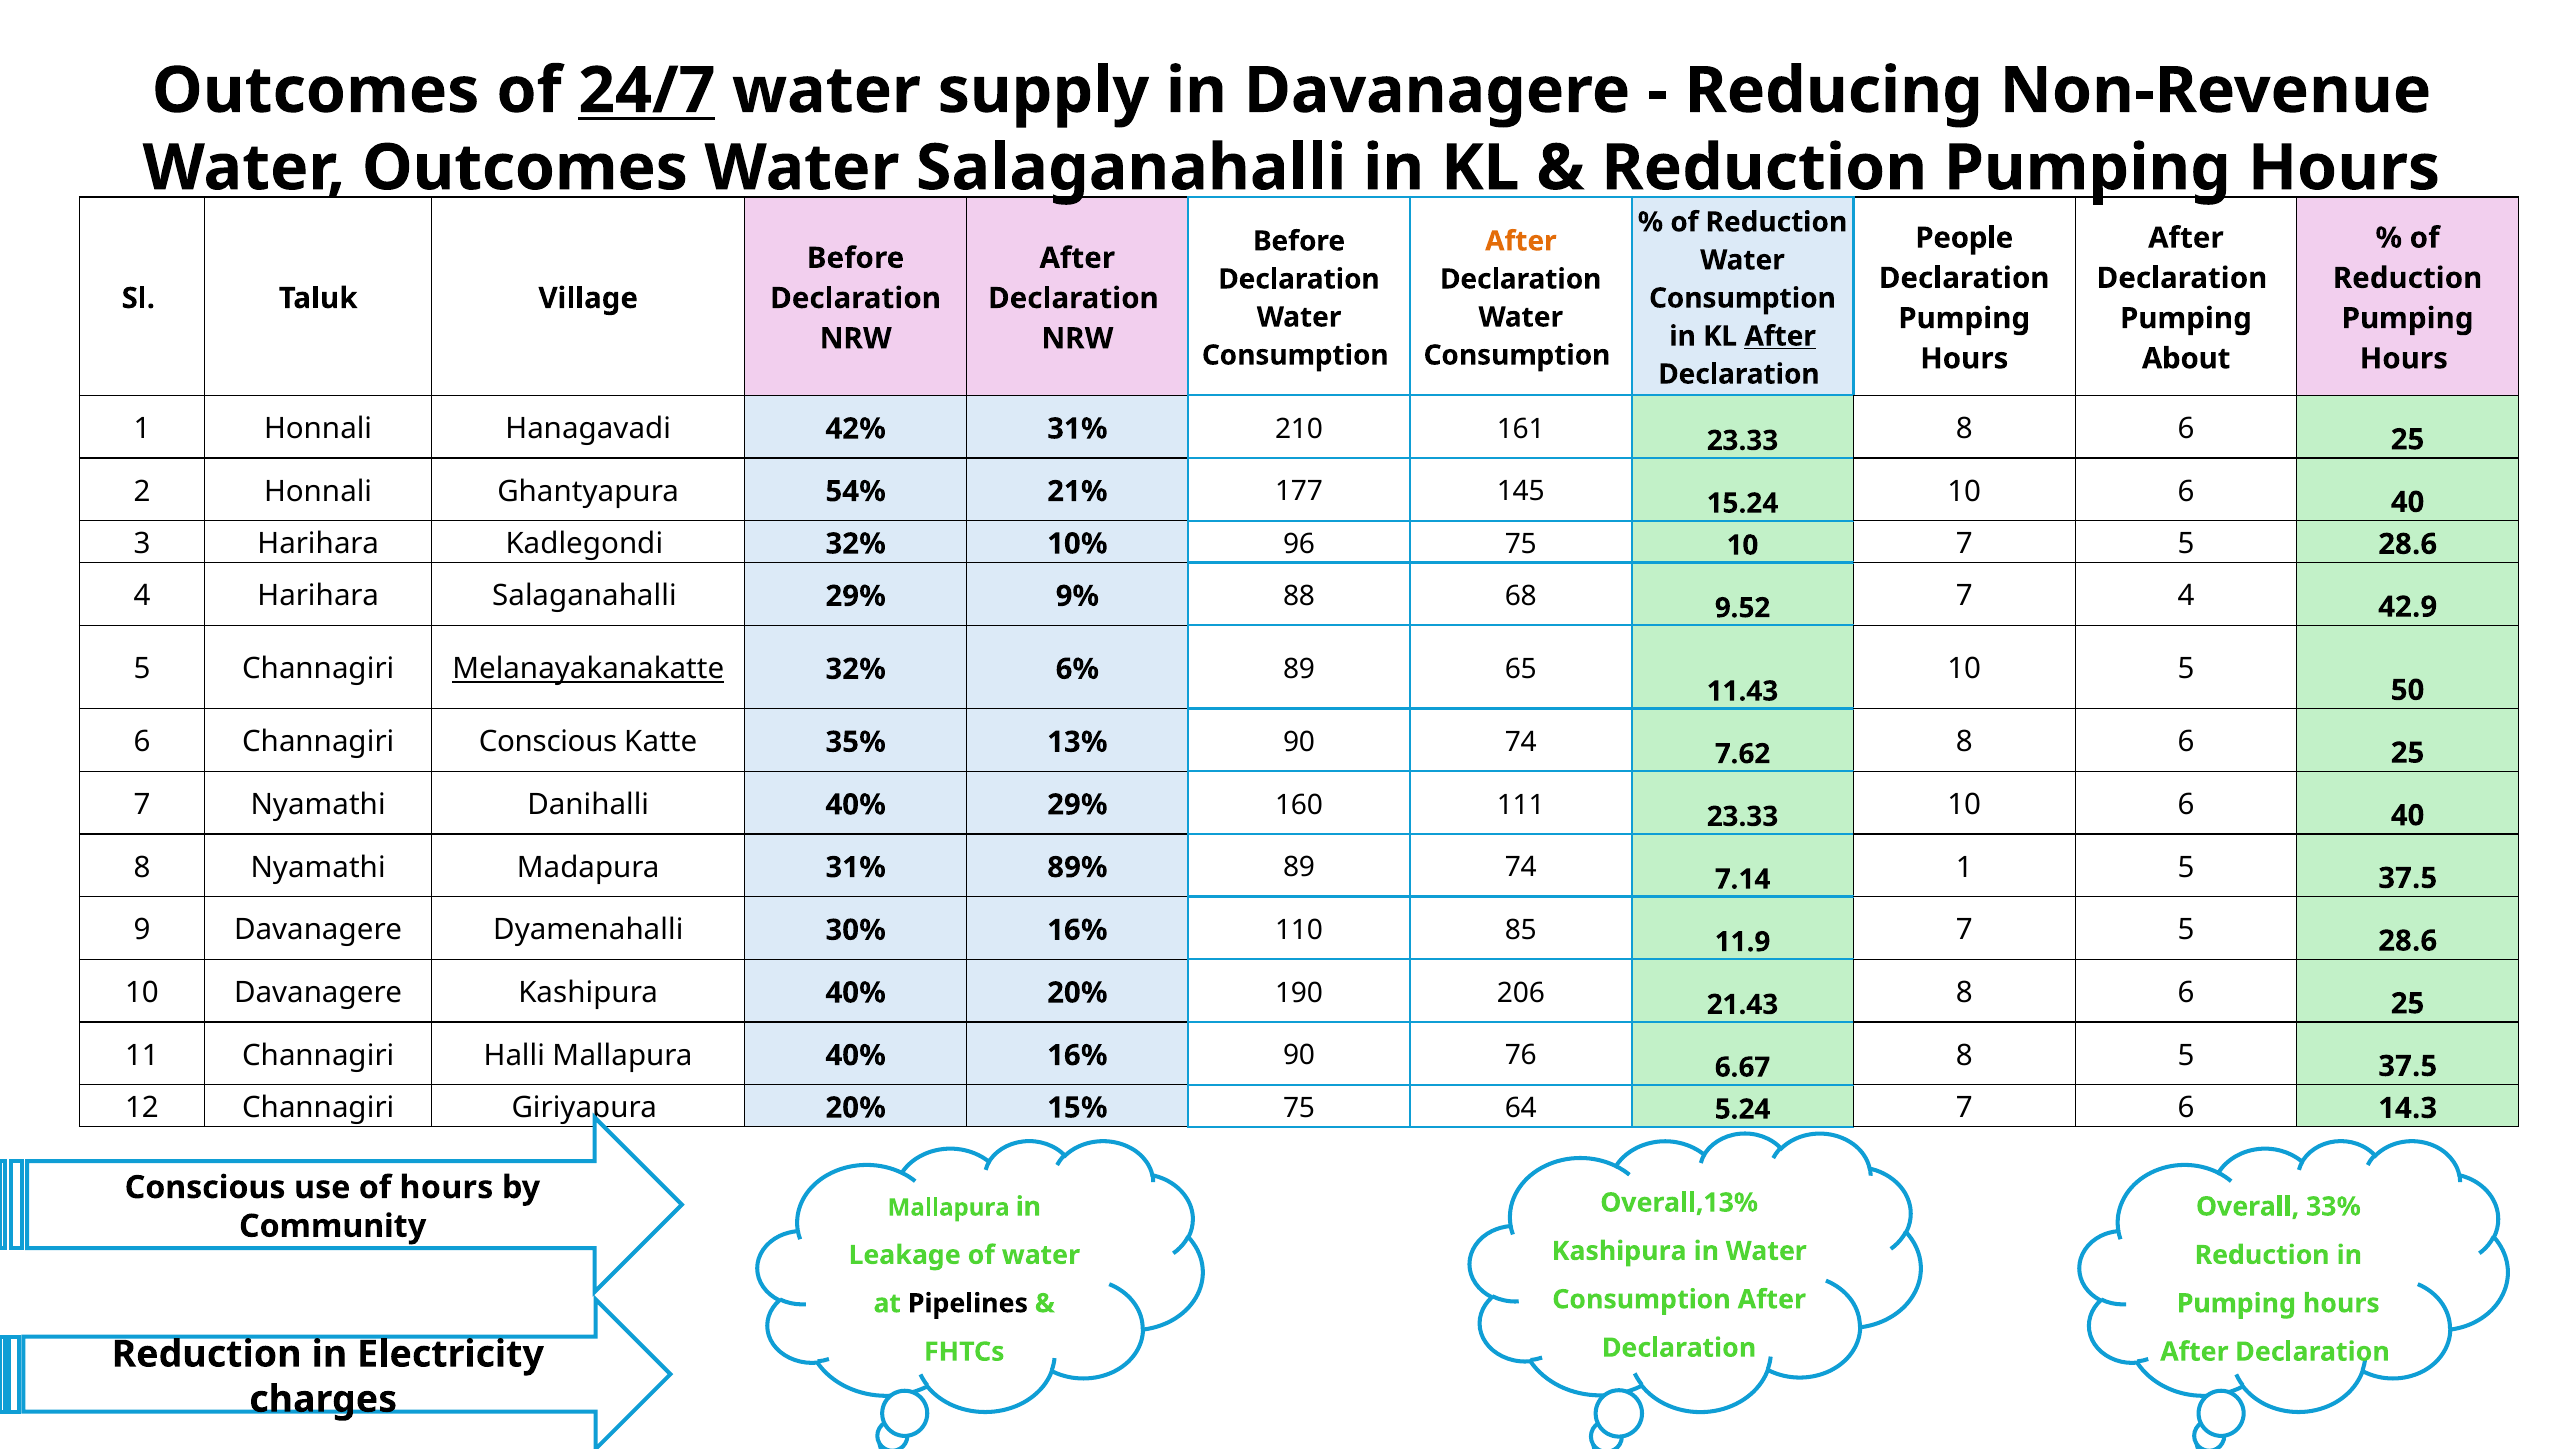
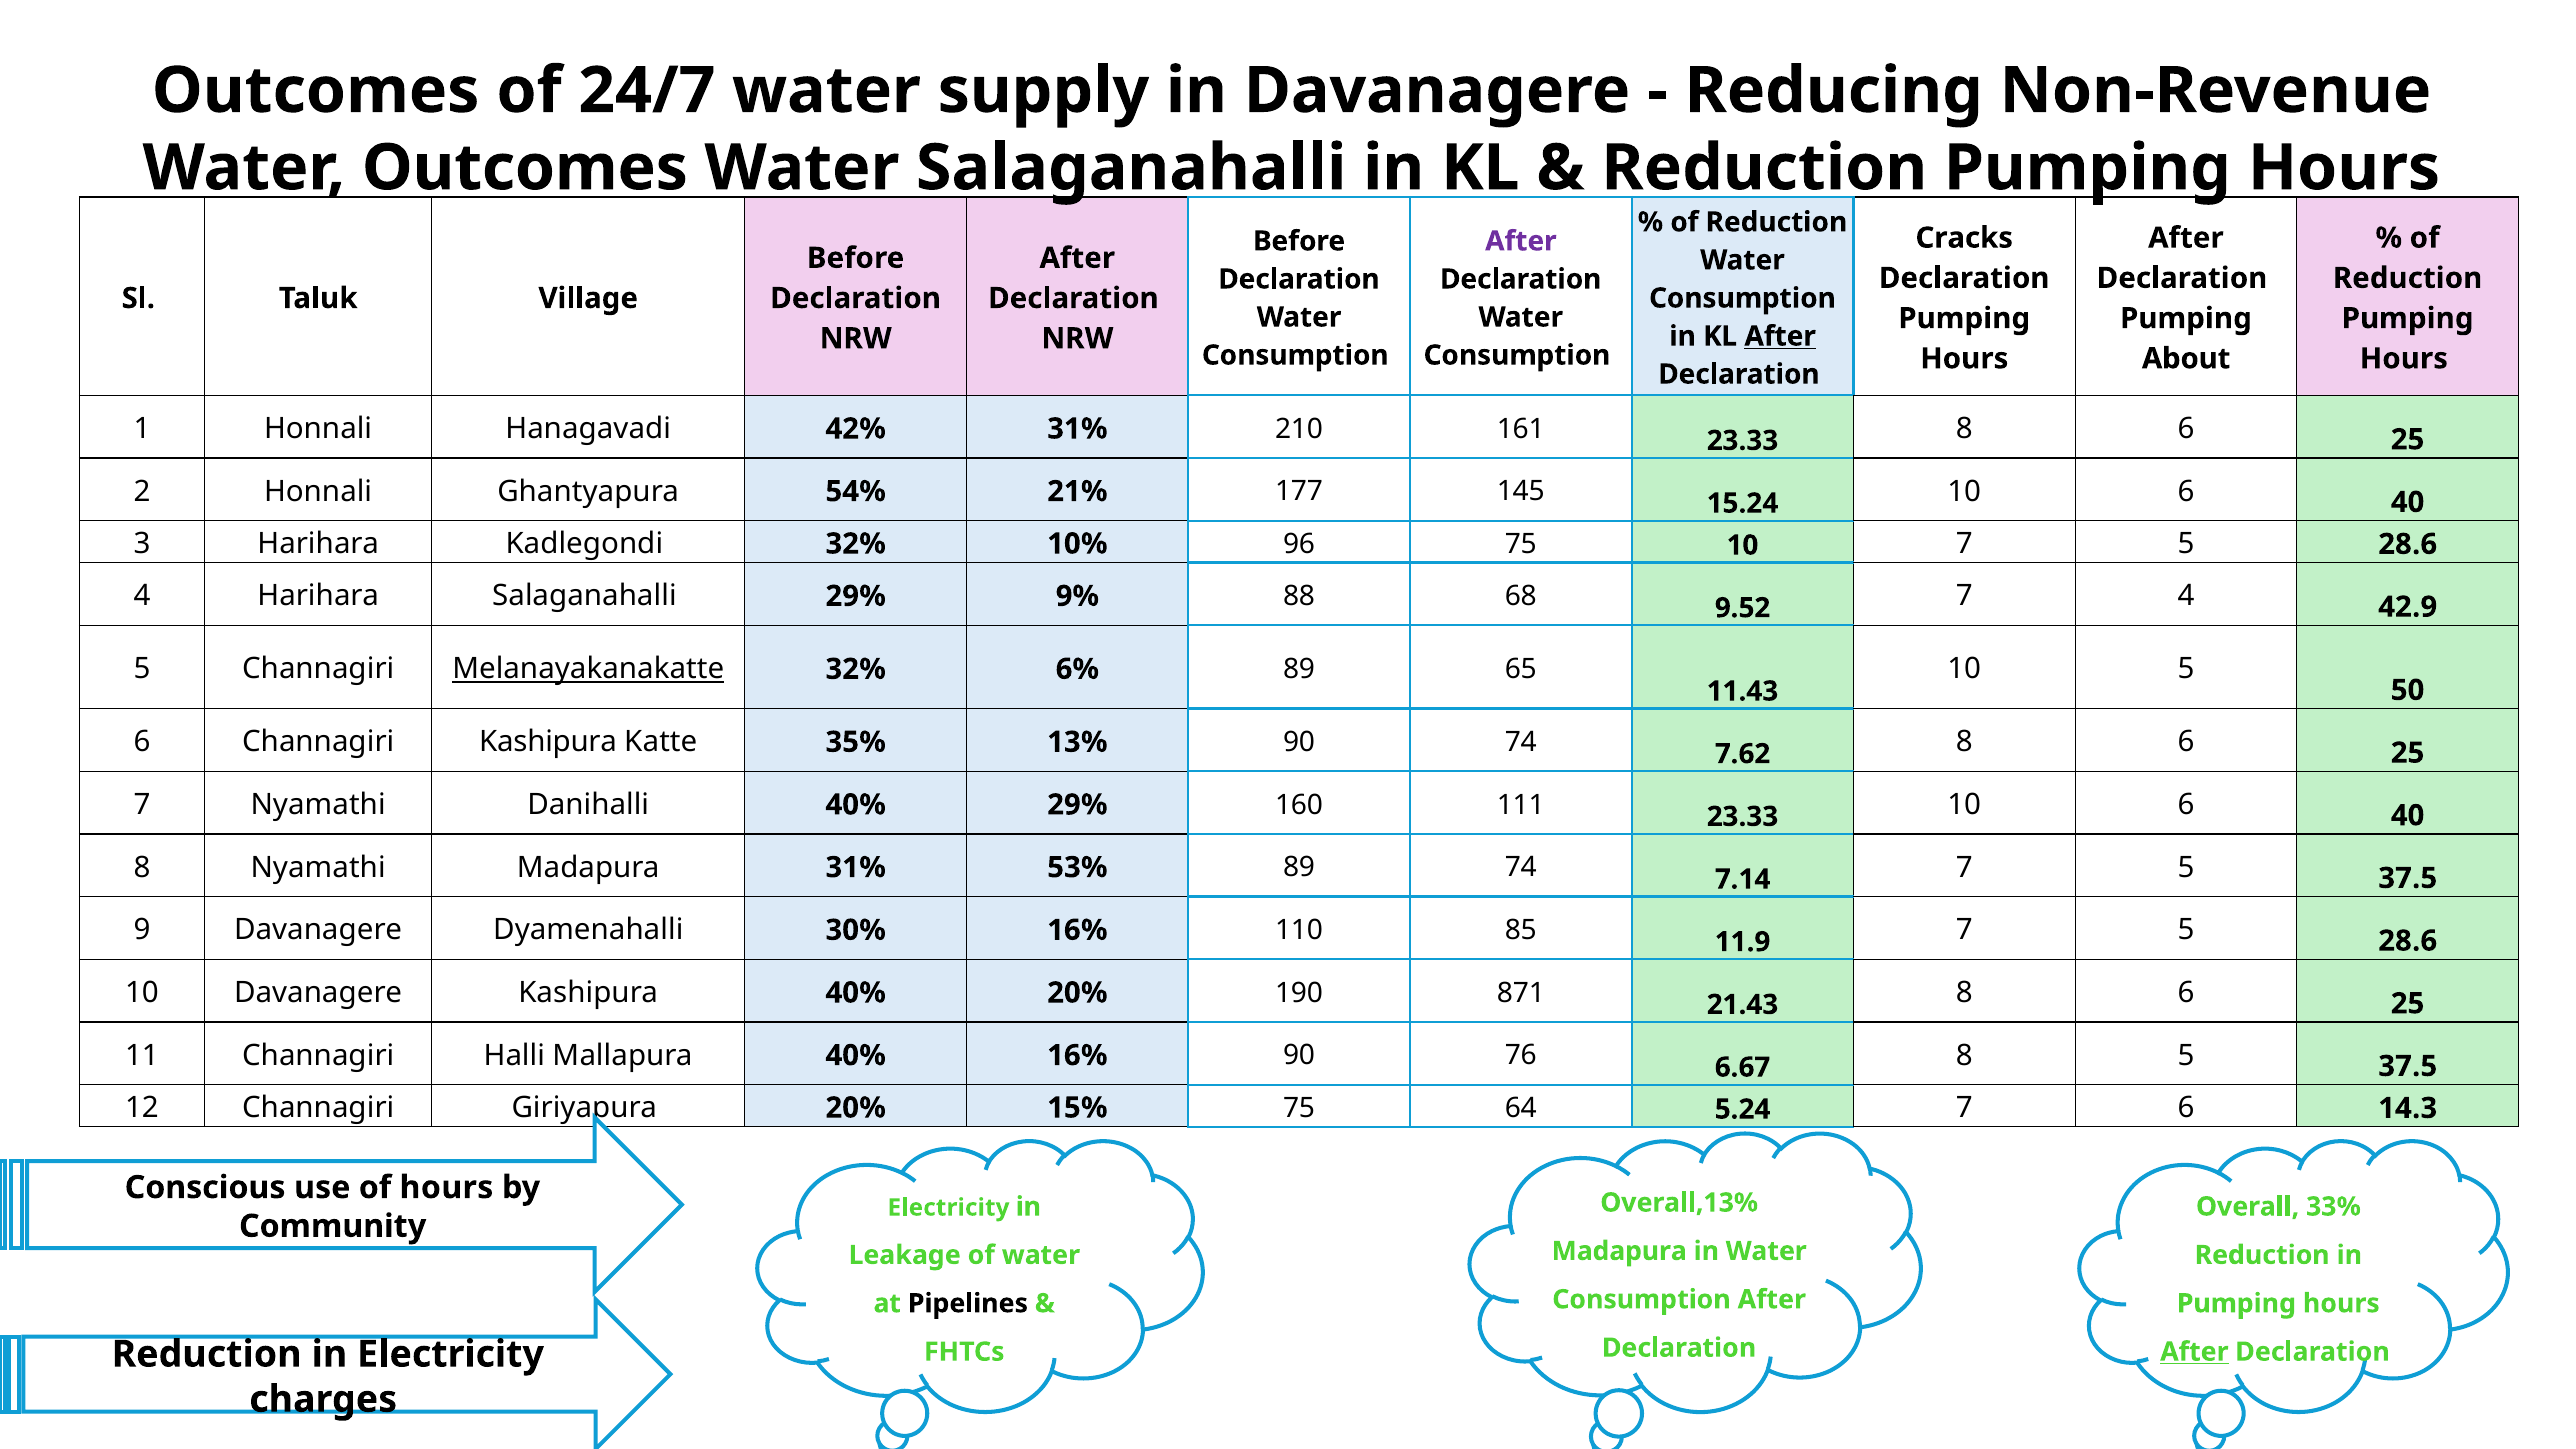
24/7 underline: present -> none (647, 91)
People: People -> Cracks (1964, 238)
After colour: orange -> purple (1521, 241)
Channagiri Conscious: Conscious -> Kashipura (548, 742)
89%: 89% -> 53% (1077, 867)
1: 1 -> 7 (1964, 867)
206: 206 -> 871 (1521, 993)
Mallapura: Mallapura -> Electricity (949, 1208)
Kashipura: Kashipura -> Madapura (1619, 1251)
After underline: none -> present (2194, 1352)
